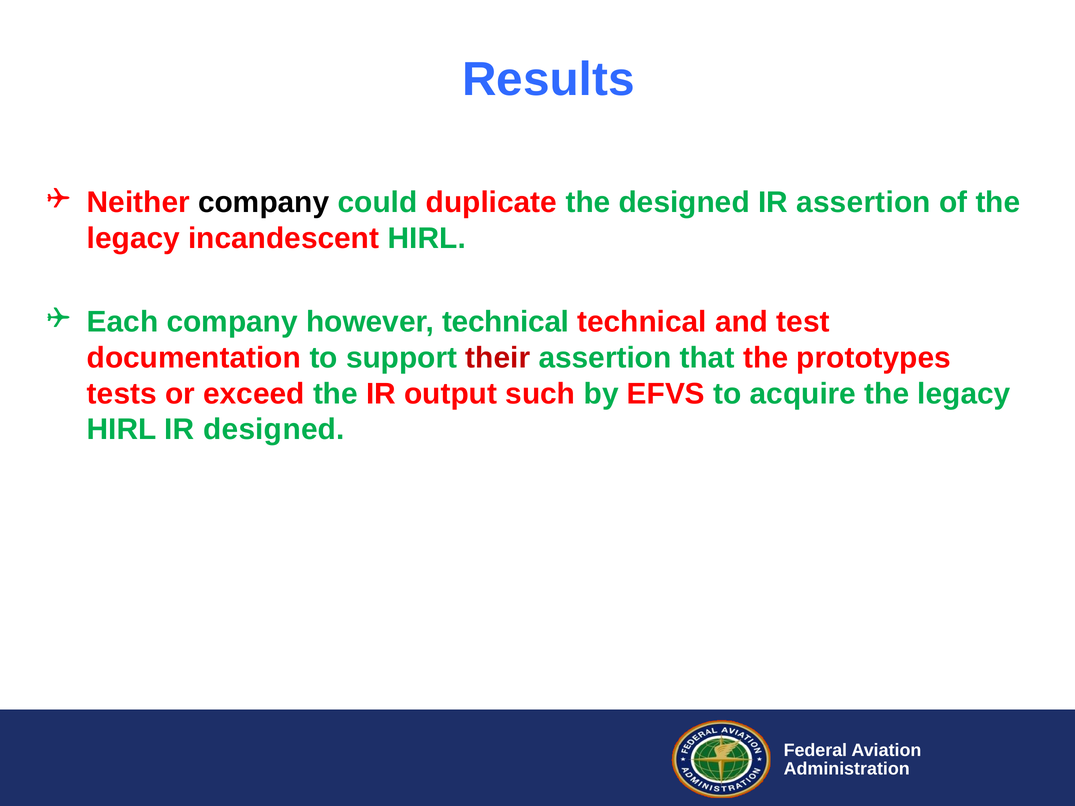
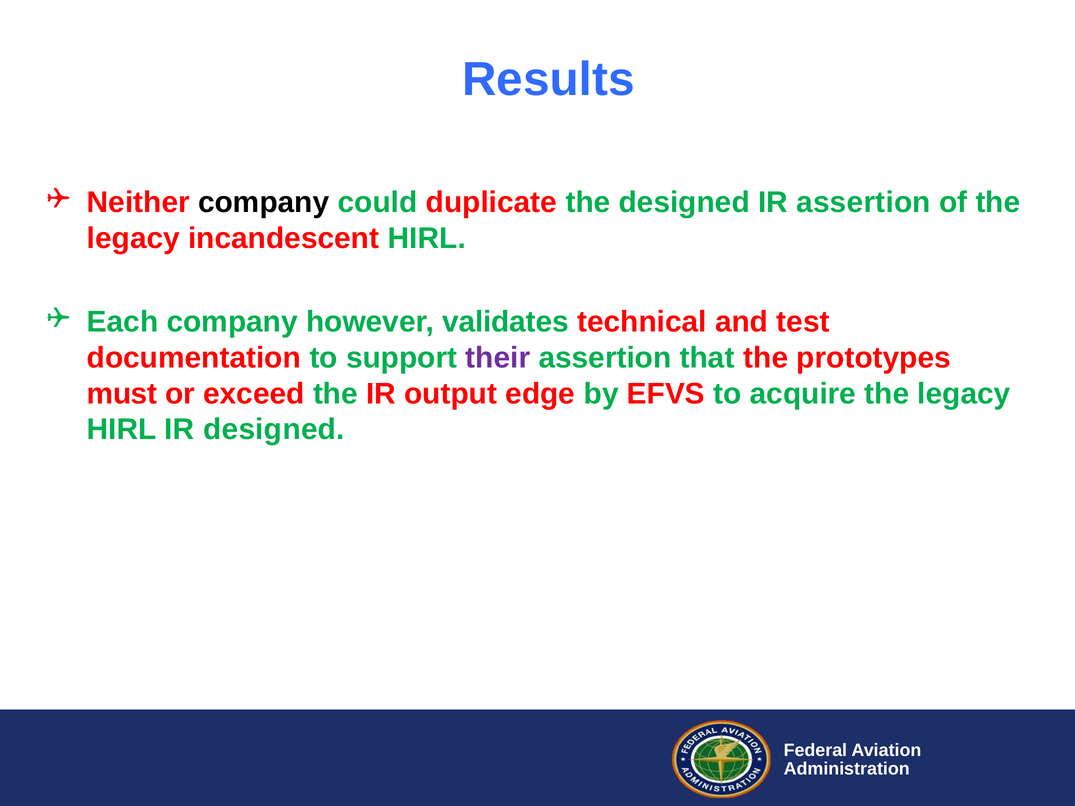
however technical: technical -> validates (506, 322)
their colour: red -> purple (498, 358)
tests: tests -> must (122, 394)
such: such -> edge (540, 394)
